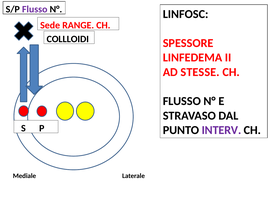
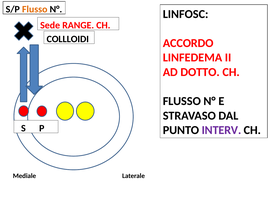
Flusso colour: purple -> orange (35, 9)
SPESSORE: SPESSORE -> ACCORDO (188, 43)
STESSE: STESSE -> DOTTO (200, 72)
